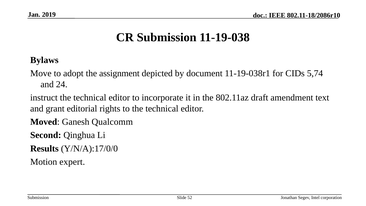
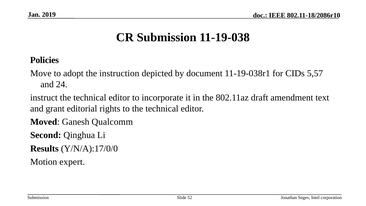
Bylaws: Bylaws -> Policies (44, 60)
assignment: assignment -> instruction (119, 73)
5,74: 5,74 -> 5,57 (315, 73)
